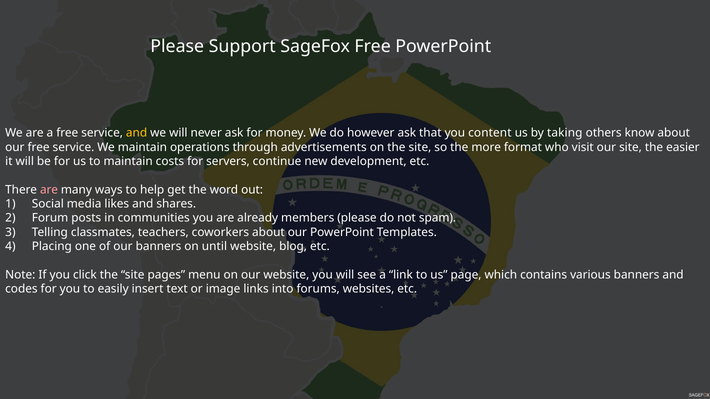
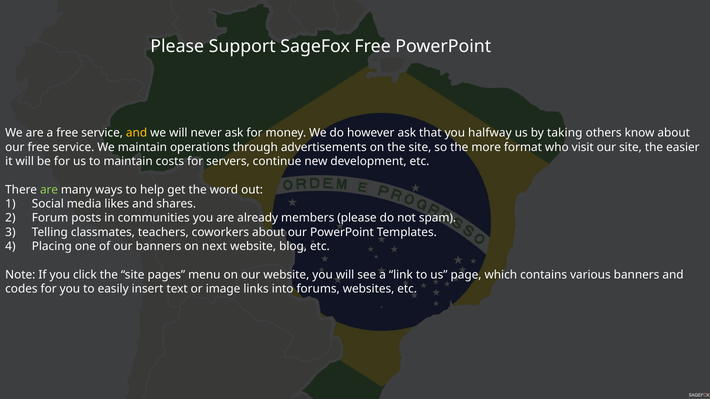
content: content -> halfway (490, 133)
are colour: pink -> light green (49, 190)
until: until -> next (214, 247)
